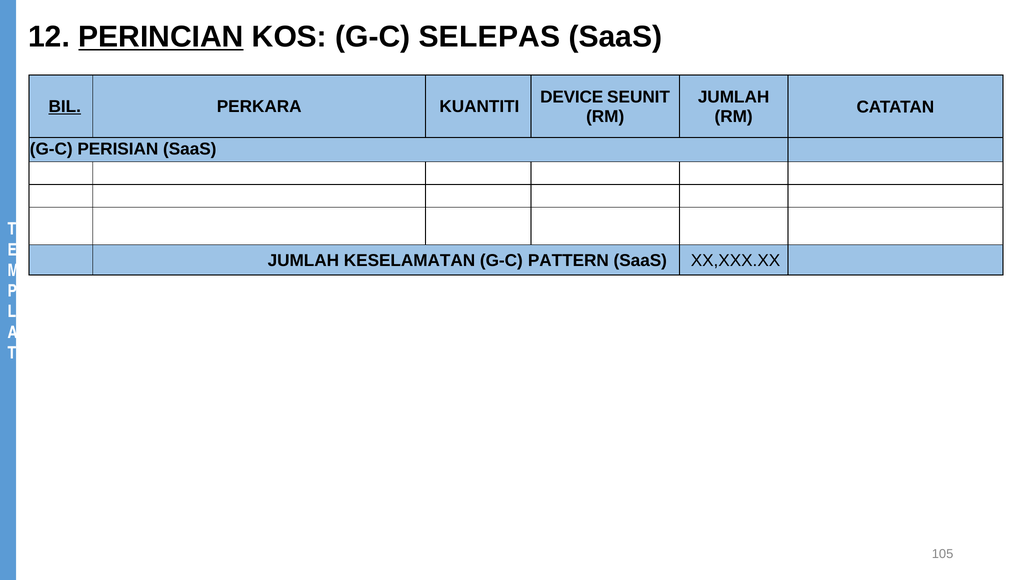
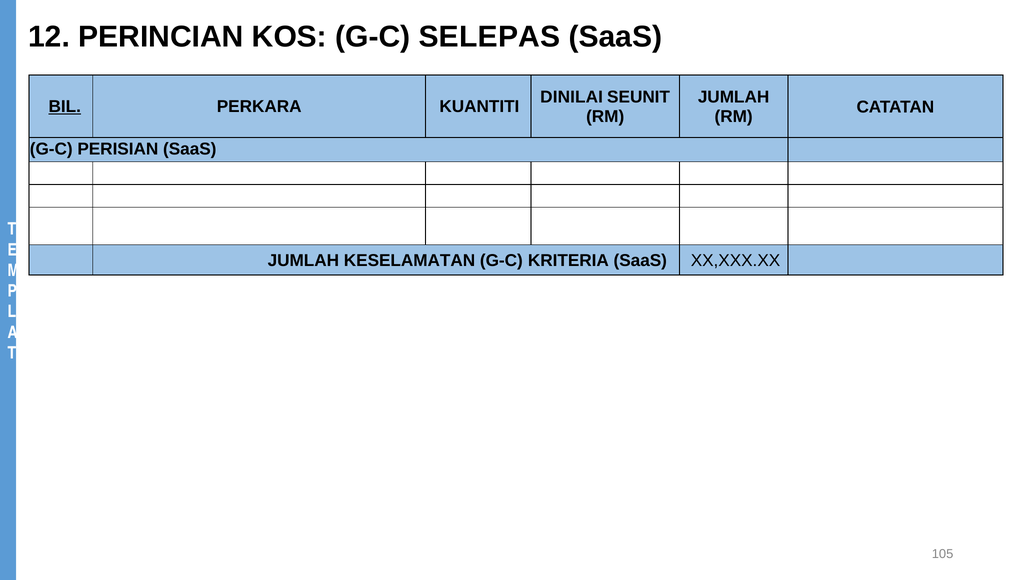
PERINCIAN underline: present -> none (161, 37)
DEVICE: DEVICE -> DINILAI (572, 97)
PATTERN: PATTERN -> KRITERIA (568, 261)
